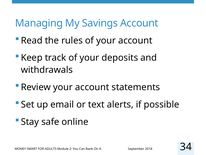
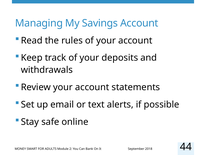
34: 34 -> 44 (186, 146)
